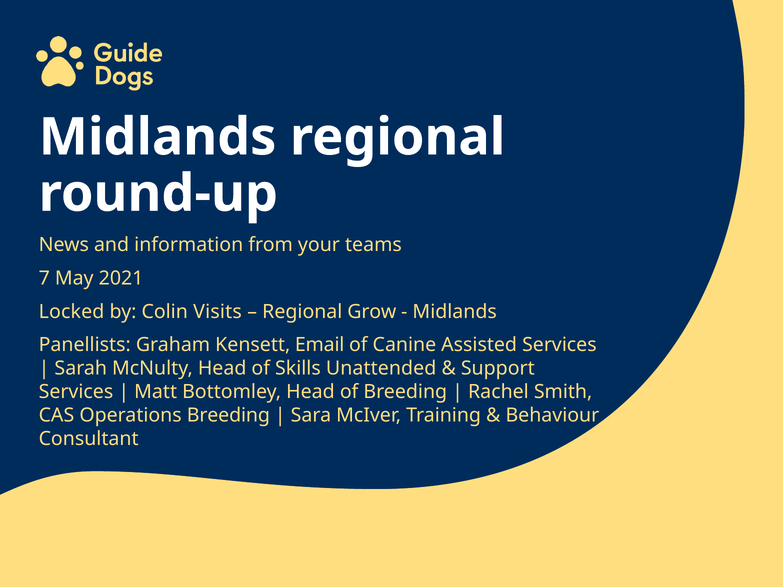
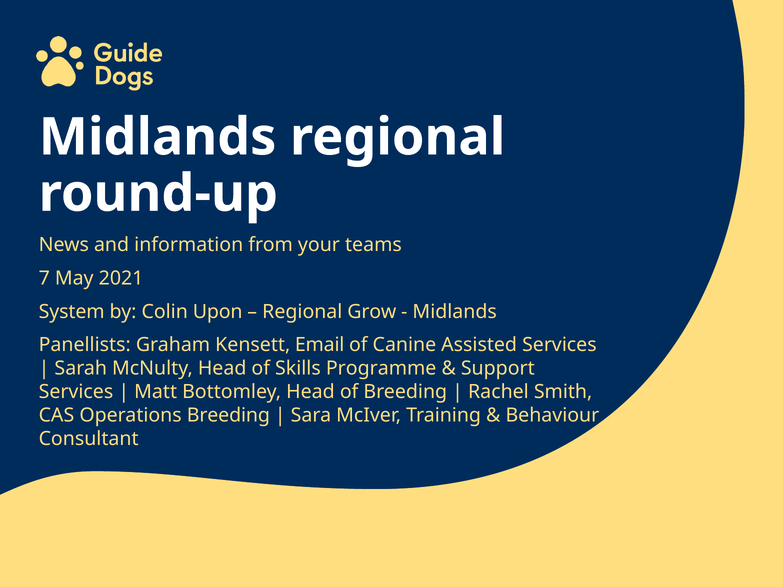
Locked: Locked -> System (72, 312)
Visits: Visits -> Upon (218, 312)
Unattended: Unattended -> Programme (381, 368)
